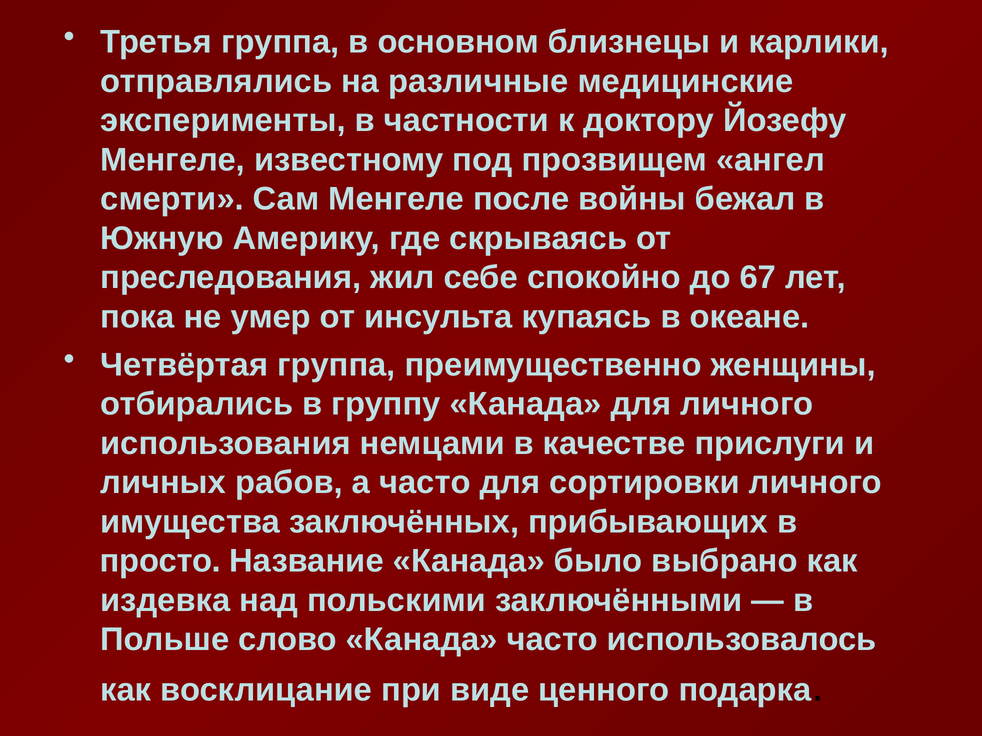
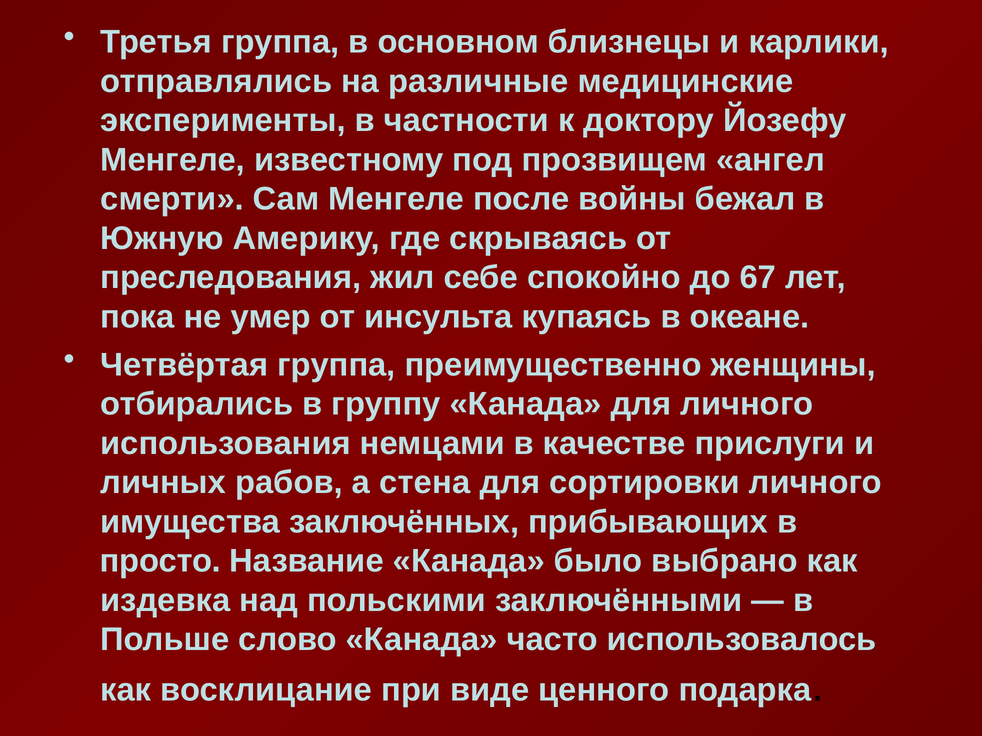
а часто: часто -> стена (425, 483)
